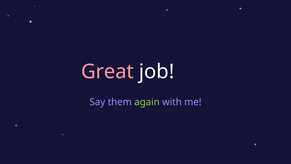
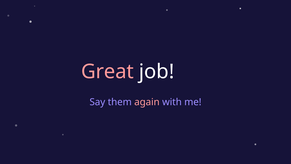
again colour: light green -> pink (147, 102)
